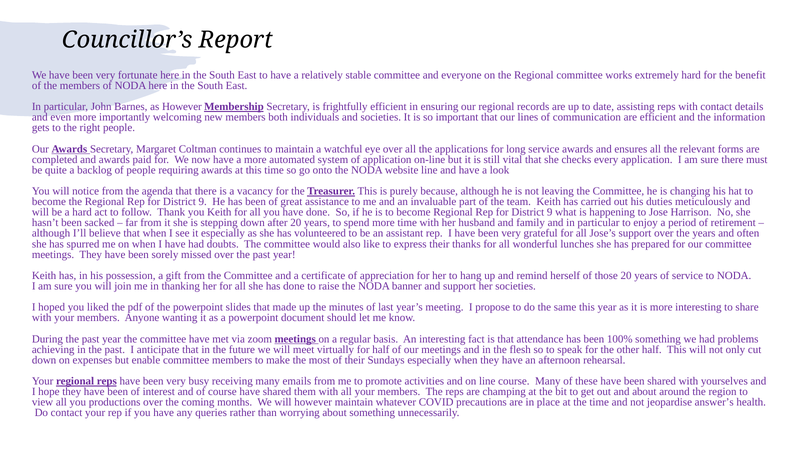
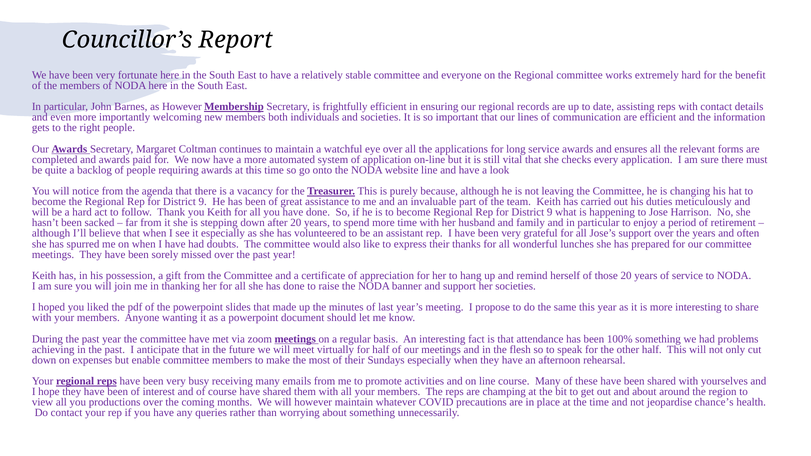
answer’s: answer’s -> chance’s (714, 402)
